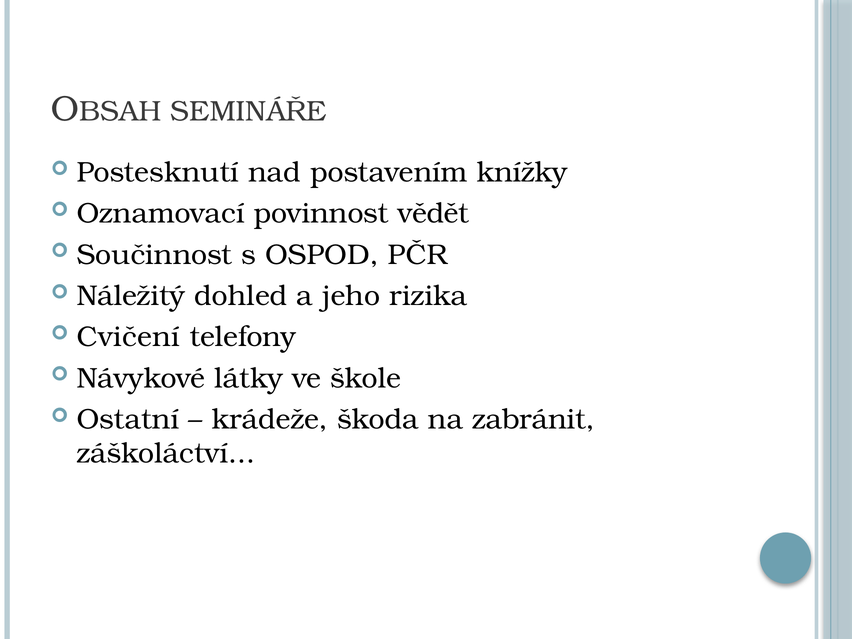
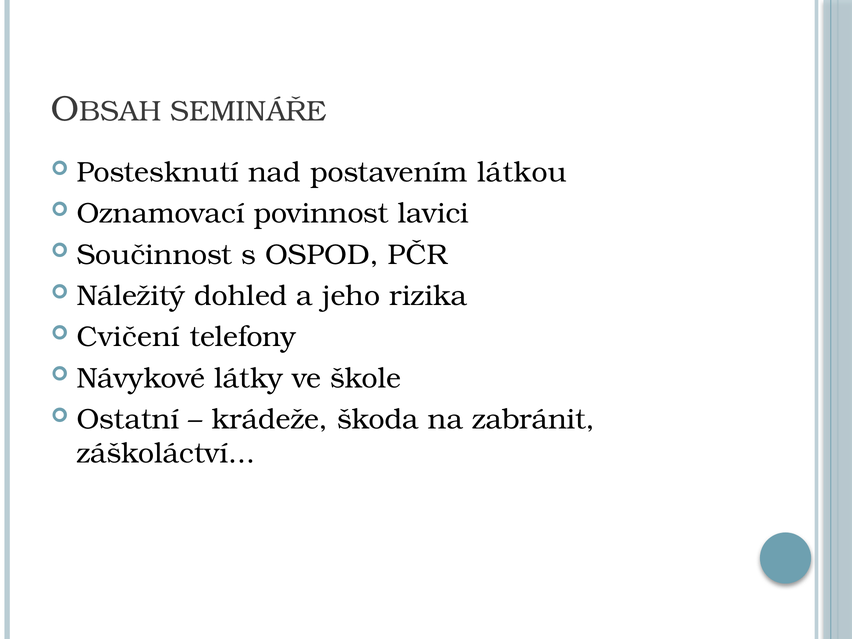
knížky: knížky -> látkou (522, 172)
vědět: vědět -> lavici (433, 214)
